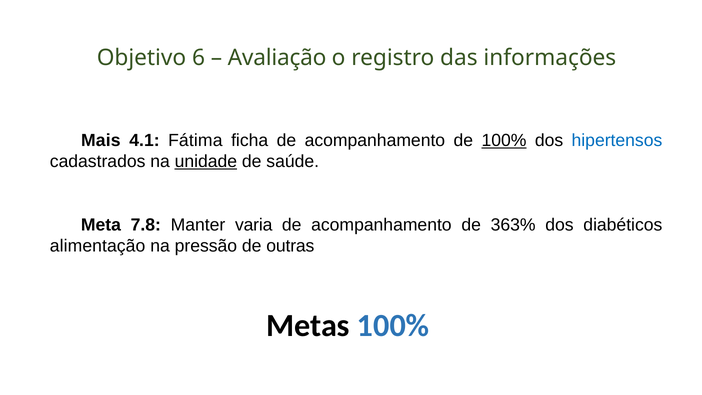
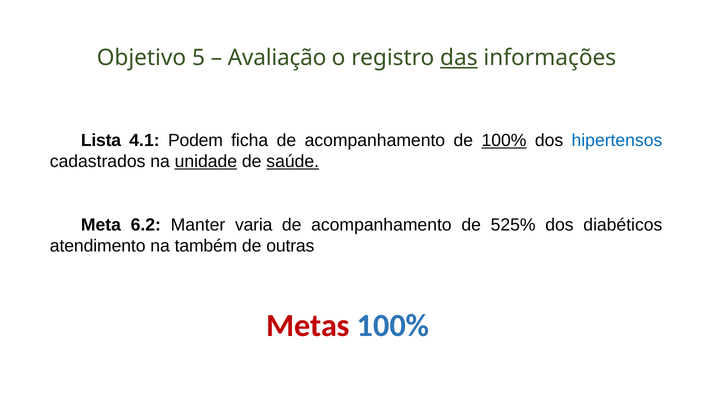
6: 6 -> 5 (199, 58)
das underline: none -> present (459, 58)
Mais: Mais -> Lista (101, 141)
Fátima: Fátima -> Podem (195, 141)
saúde underline: none -> present (293, 162)
7.8: 7.8 -> 6.2 (146, 225)
363%: 363% -> 525% (513, 225)
alimentação: alimentação -> atendimento (98, 246)
pressão: pressão -> também (206, 246)
Metas colour: black -> red (308, 326)
